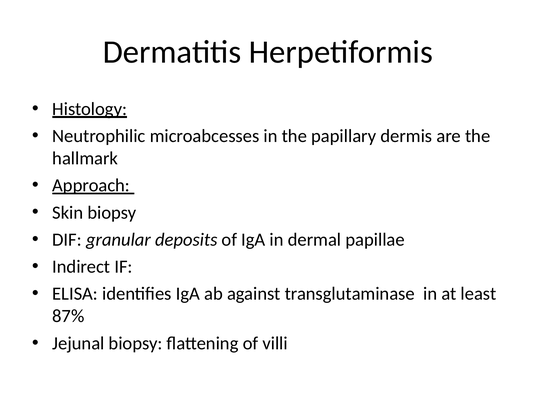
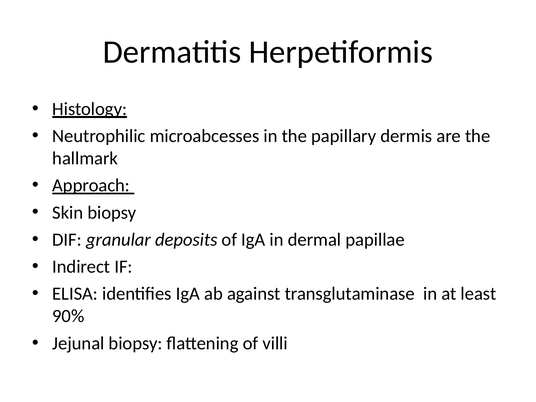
87%: 87% -> 90% (68, 316)
